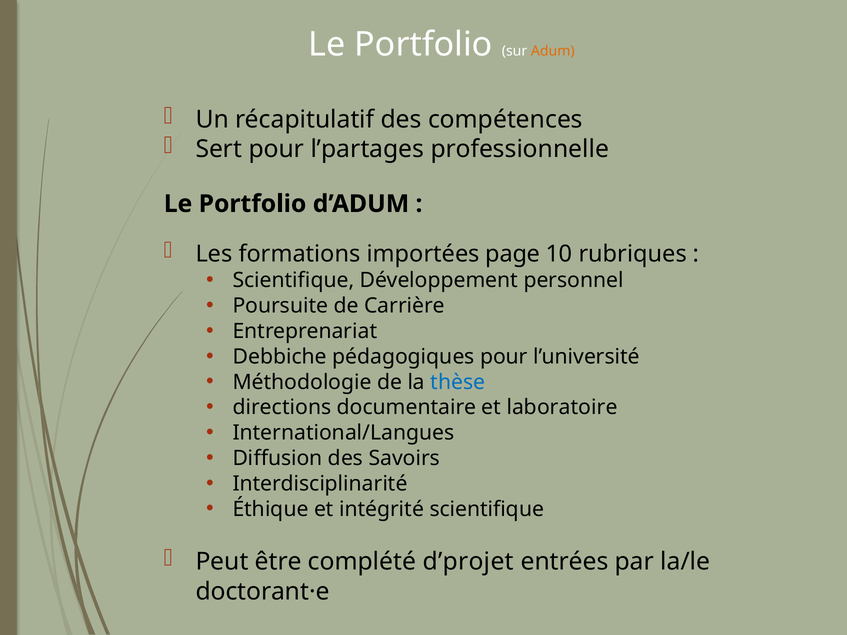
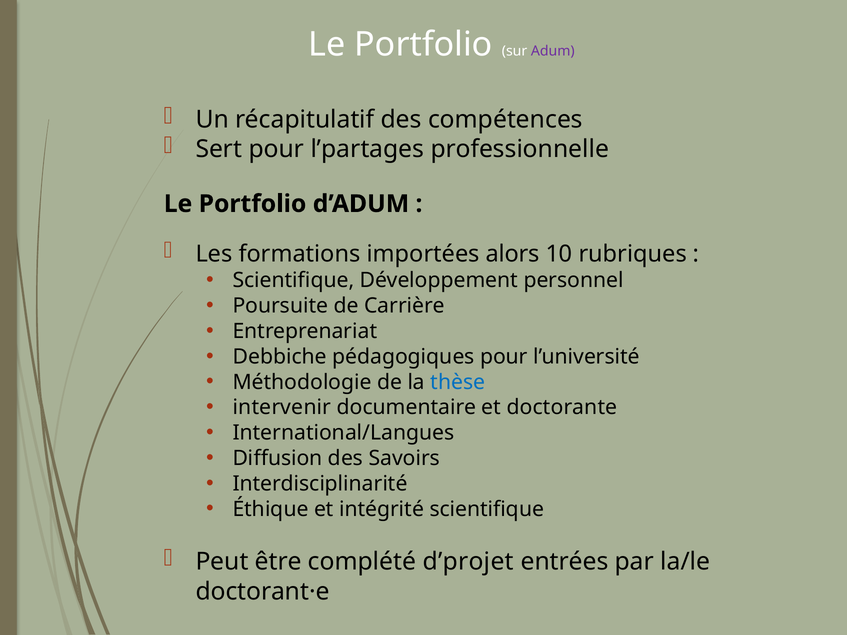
Adum colour: orange -> purple (553, 51)
page: page -> alors (513, 254)
directions: directions -> intervenir (282, 408)
laboratoire: laboratoire -> doctorante (562, 408)
